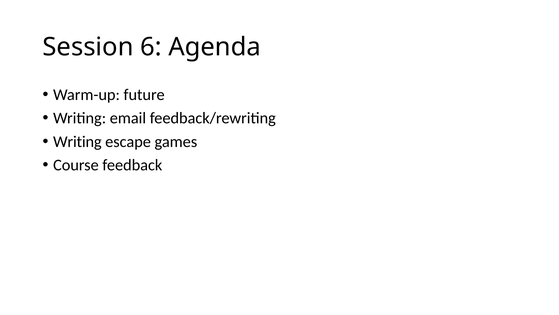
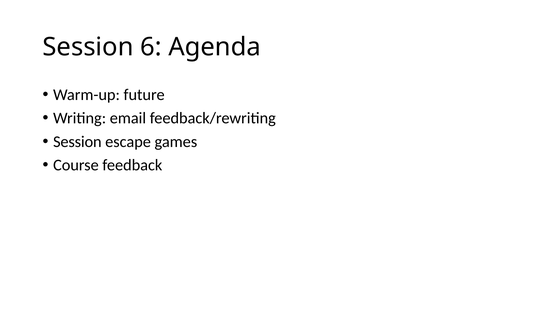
Writing: Writing -> Session (77, 141)
